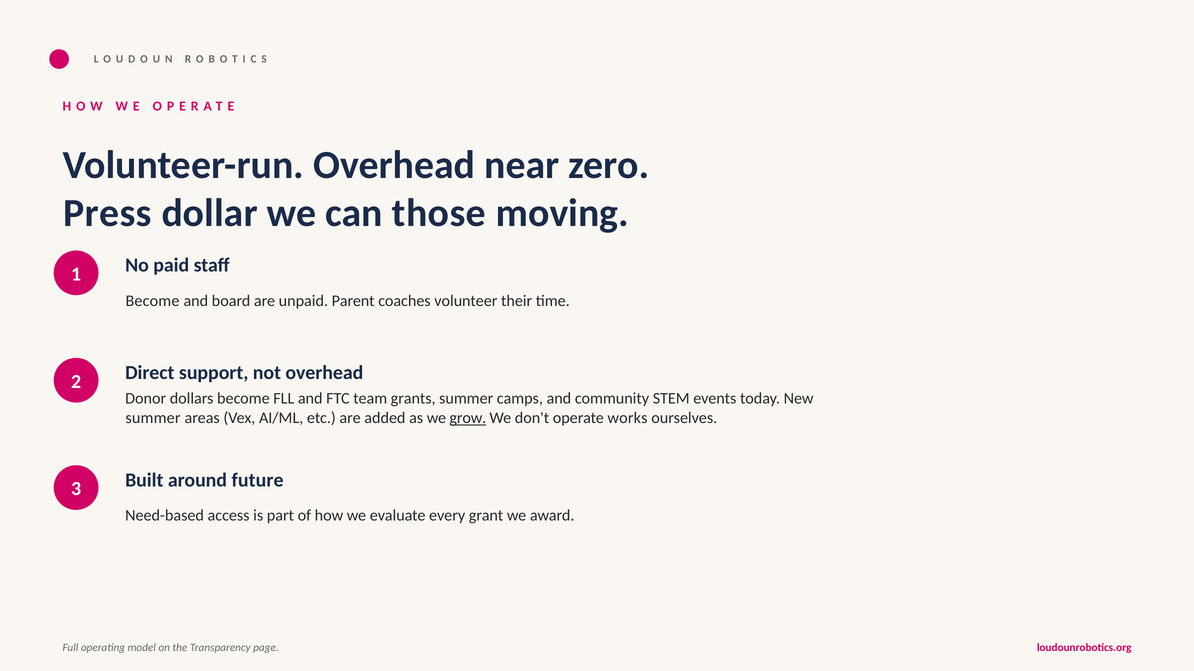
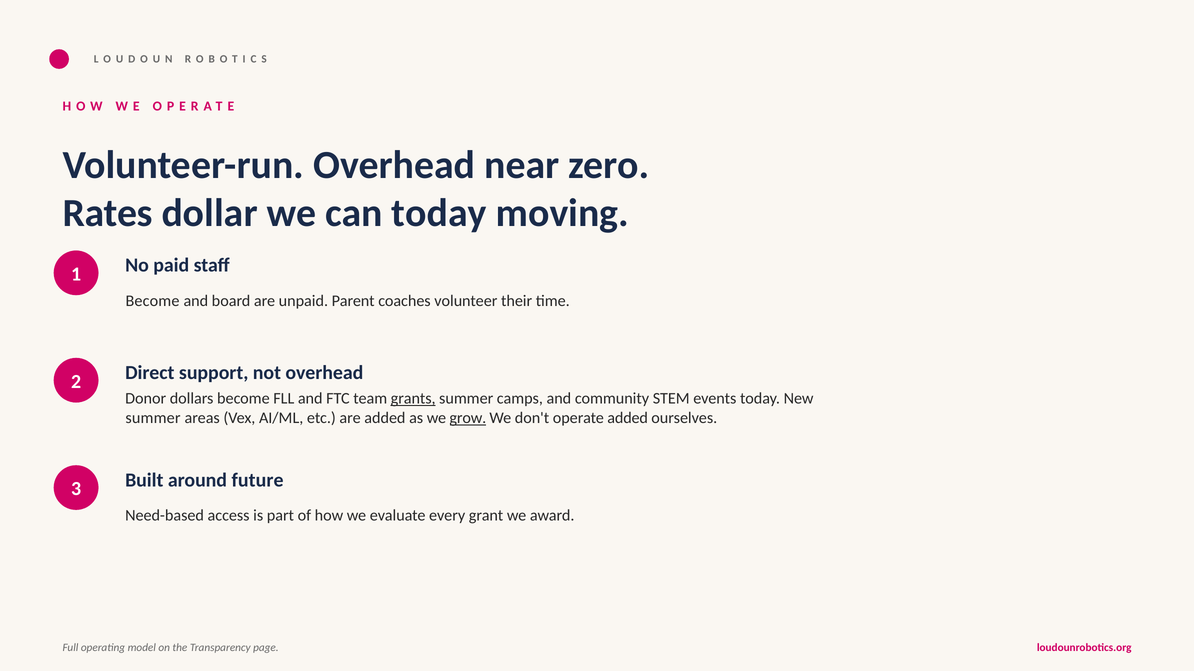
Press: Press -> Rates (108, 213)
can those: those -> today (439, 213)
grants underline: none -> present (413, 399)
operate works: works -> added (628, 418)
